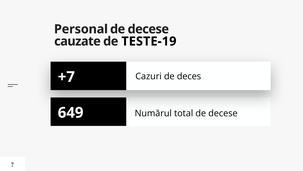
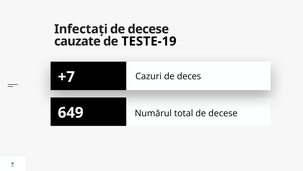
Personal: Personal -> Infectați (81, 29)
